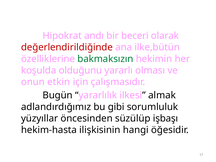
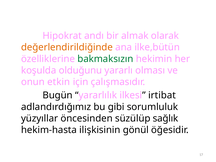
beceri: beceri -> almak (135, 36)
değerlendirildiğinde colour: red -> orange (67, 47)
almak: almak -> irtibat (162, 95)
işbaşı: işbaşı -> sağlık (166, 118)
hangi: hangi -> gönül (136, 130)
